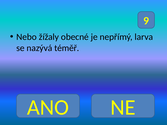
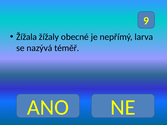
Nebo: Nebo -> Žížala (27, 37)
